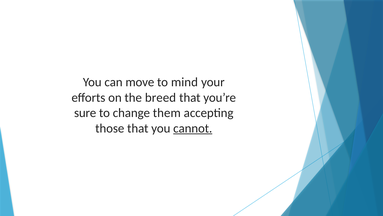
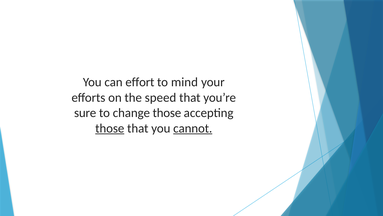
move: move -> effort (140, 82)
breed: breed -> speed (160, 97)
change them: them -> those (167, 113)
those underline: none -> present (110, 128)
